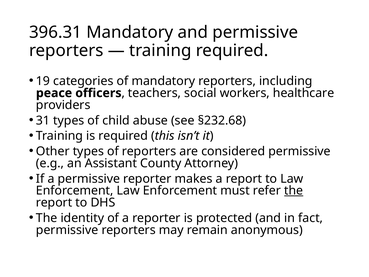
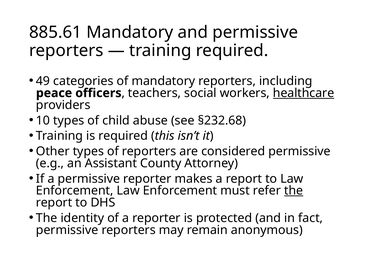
396.31: 396.31 -> 885.61 (55, 32)
19: 19 -> 49 (43, 81)
healthcare underline: none -> present (304, 93)
31: 31 -> 10 (43, 120)
